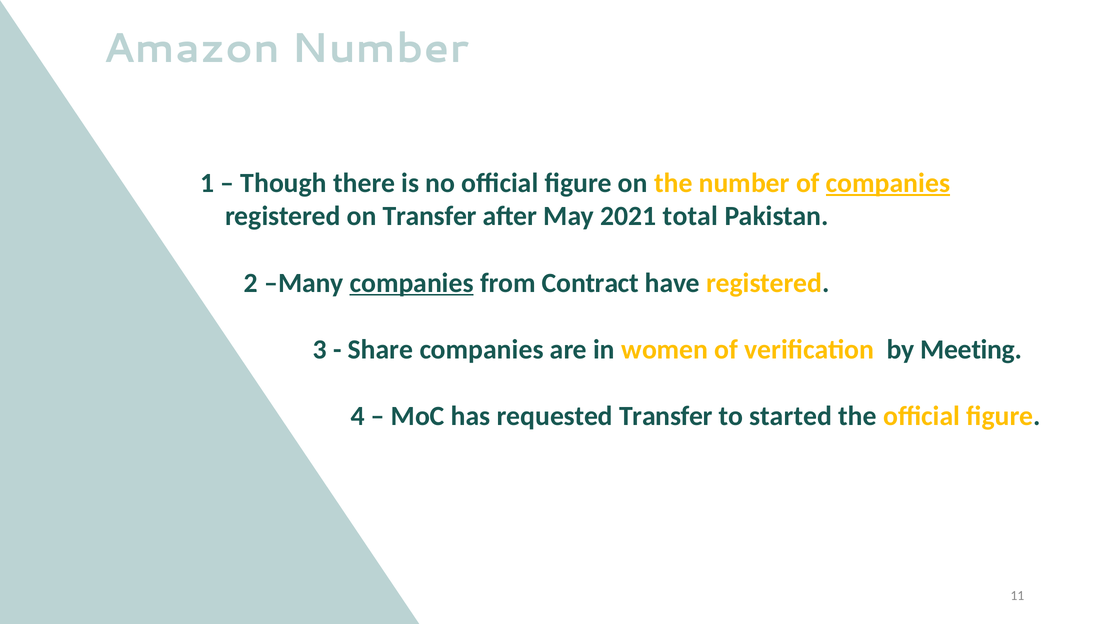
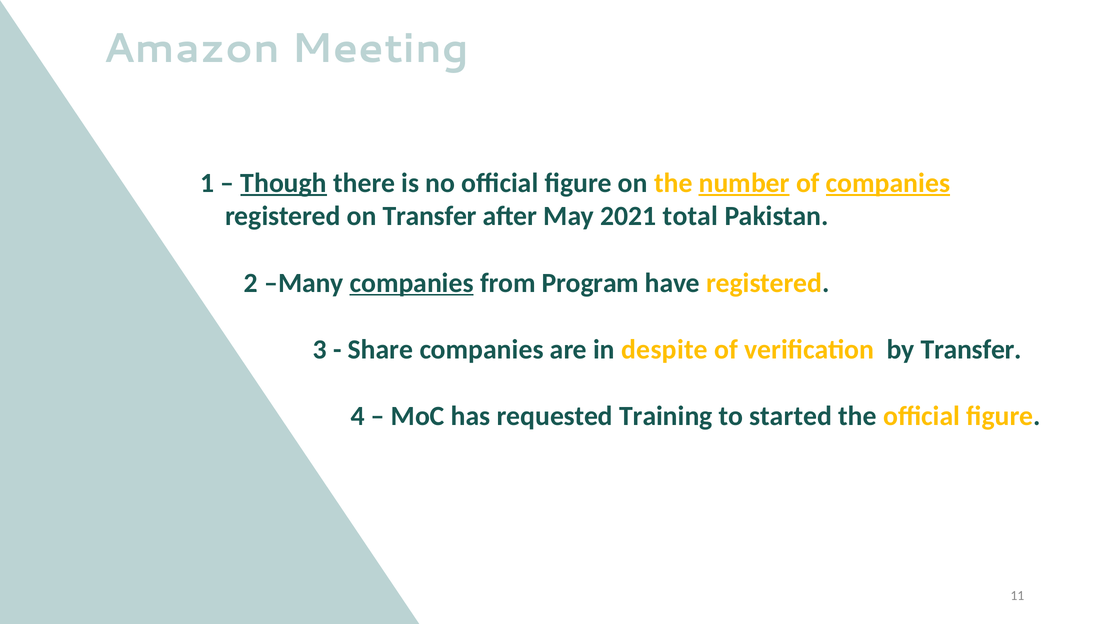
Amazon Number: Number -> Meeting (380, 48)
Though underline: none -> present (284, 183)
number underline: none -> present (744, 183)
Contract: Contract -> Program (590, 283)
women: women -> despite (665, 349)
by Meeting: Meeting -> Transfer (971, 349)
requested Transfer: Transfer -> Training (666, 416)
